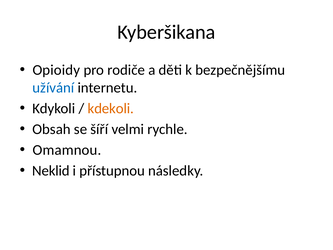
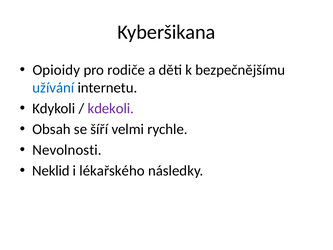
kdekoli colour: orange -> purple (111, 108)
Omamnou: Omamnou -> Nevolnosti (67, 150)
přístupnou: přístupnou -> lékařského (112, 171)
